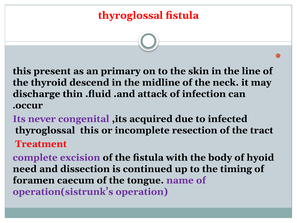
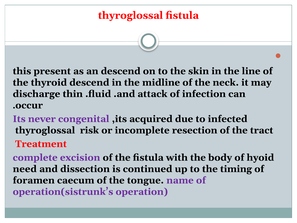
an primary: primary -> descend (121, 71)
thyroglossal this: this -> risk (89, 130)
